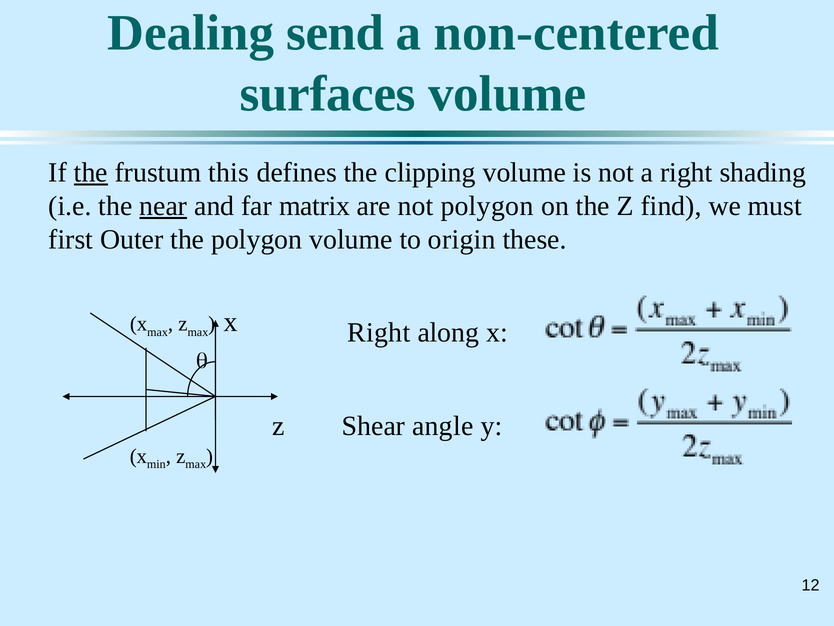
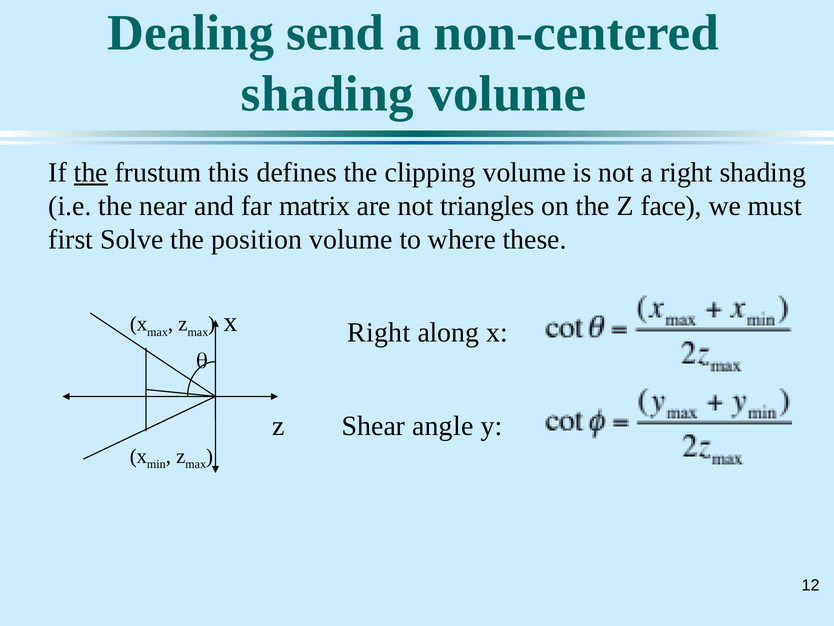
surfaces: surfaces -> shading (327, 94)
near underline: present -> none (163, 206)
not polygon: polygon -> triangles (487, 206)
find: find -> face (671, 206)
Outer: Outer -> Solve (132, 239)
the polygon: polygon -> position (257, 239)
origin: origin -> where (462, 239)
